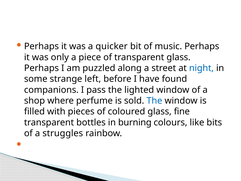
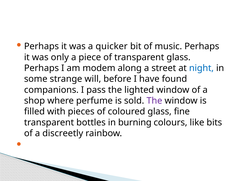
puzzled: puzzled -> modem (99, 68)
left: left -> will (93, 79)
The colour: blue -> purple (154, 101)
struggles: struggles -> discreetly (63, 133)
